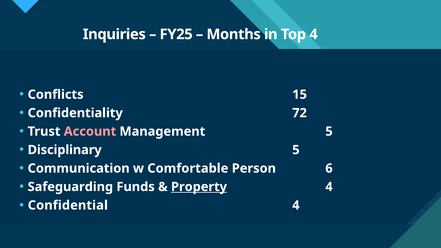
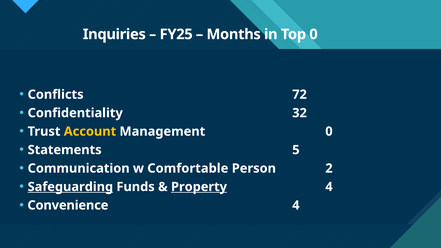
Top 4: 4 -> 0 (314, 34)
15: 15 -> 72 (300, 95)
72: 72 -> 32 (300, 113)
Account colour: pink -> yellow (90, 131)
Management 5: 5 -> 0 (329, 131)
Disciplinary: Disciplinary -> Statements (65, 150)
6: 6 -> 2 (329, 168)
Safeguarding underline: none -> present (70, 187)
Confidential: Confidential -> Convenience (68, 205)
